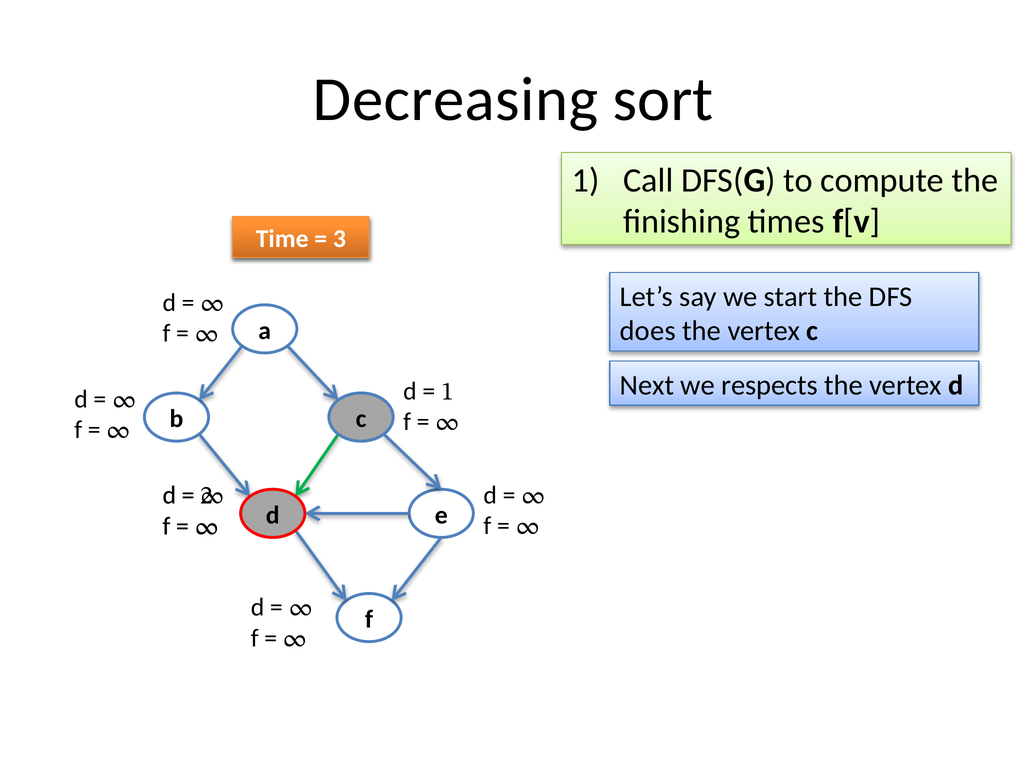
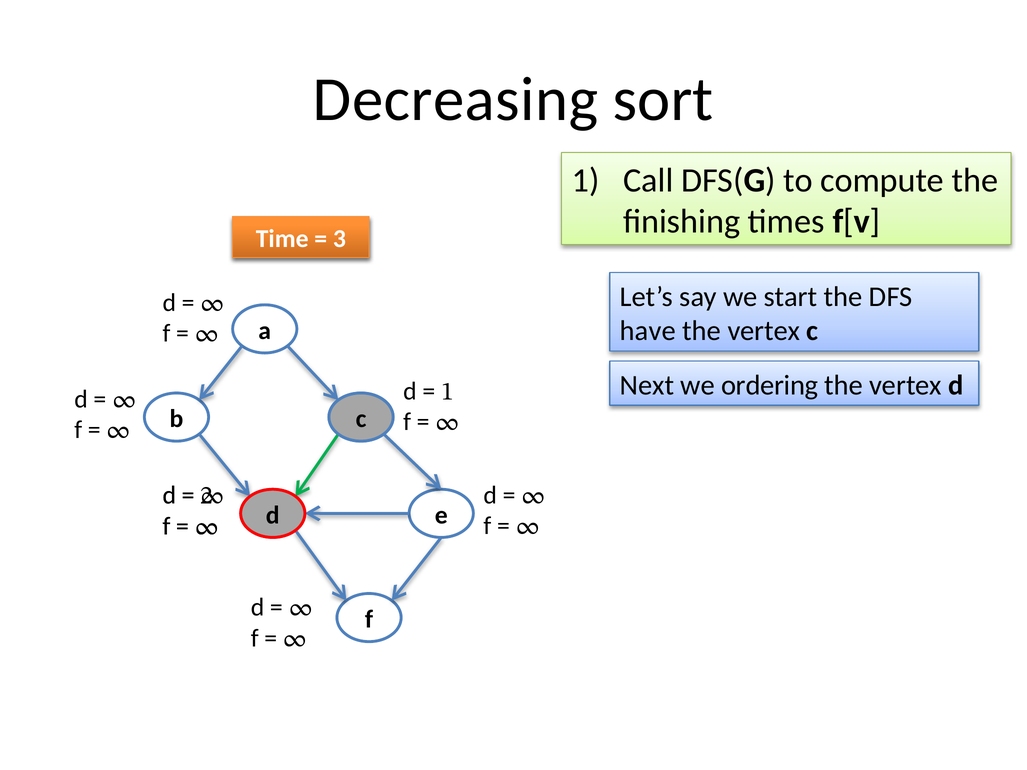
does: does -> have (648, 331)
respects: respects -> ordering (770, 385)
